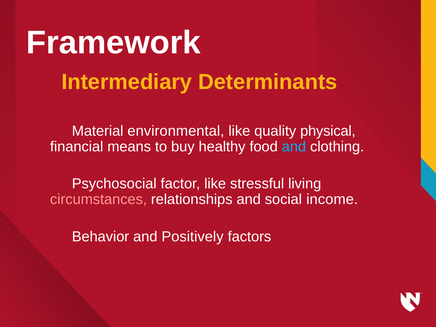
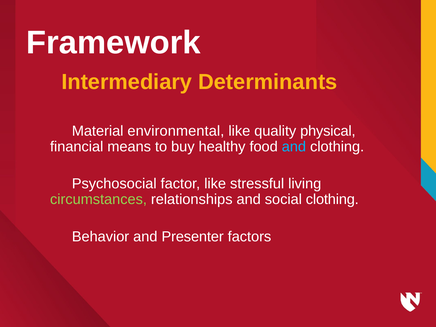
circumstances colour: pink -> light green (98, 199)
social income: income -> clothing (332, 199)
Positively: Positively -> Presenter (193, 237)
